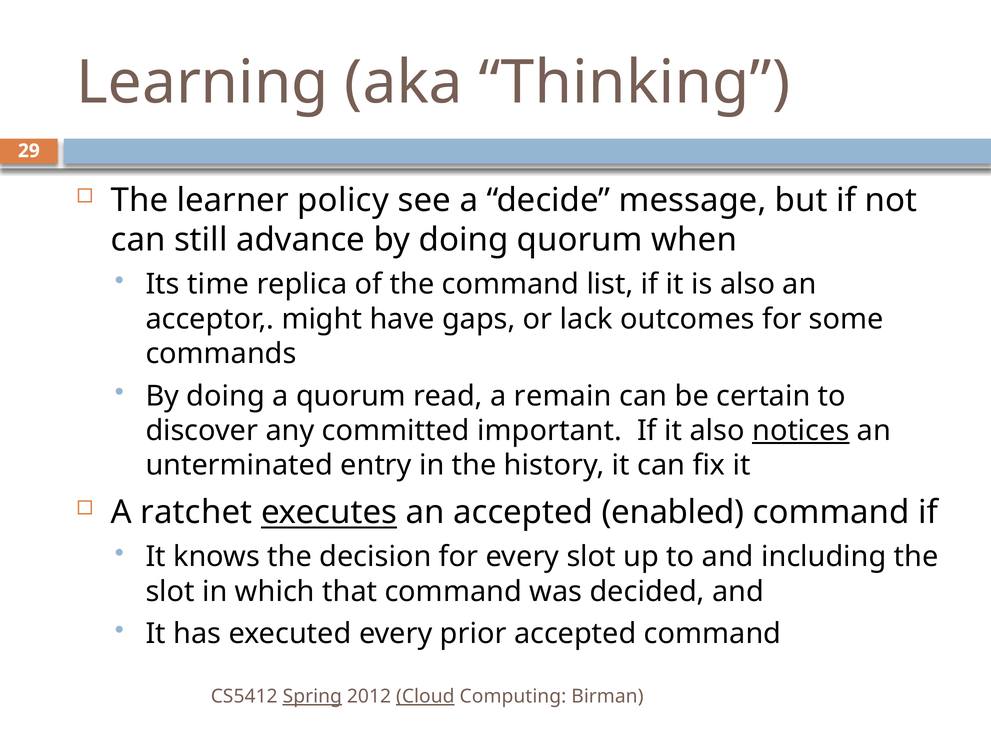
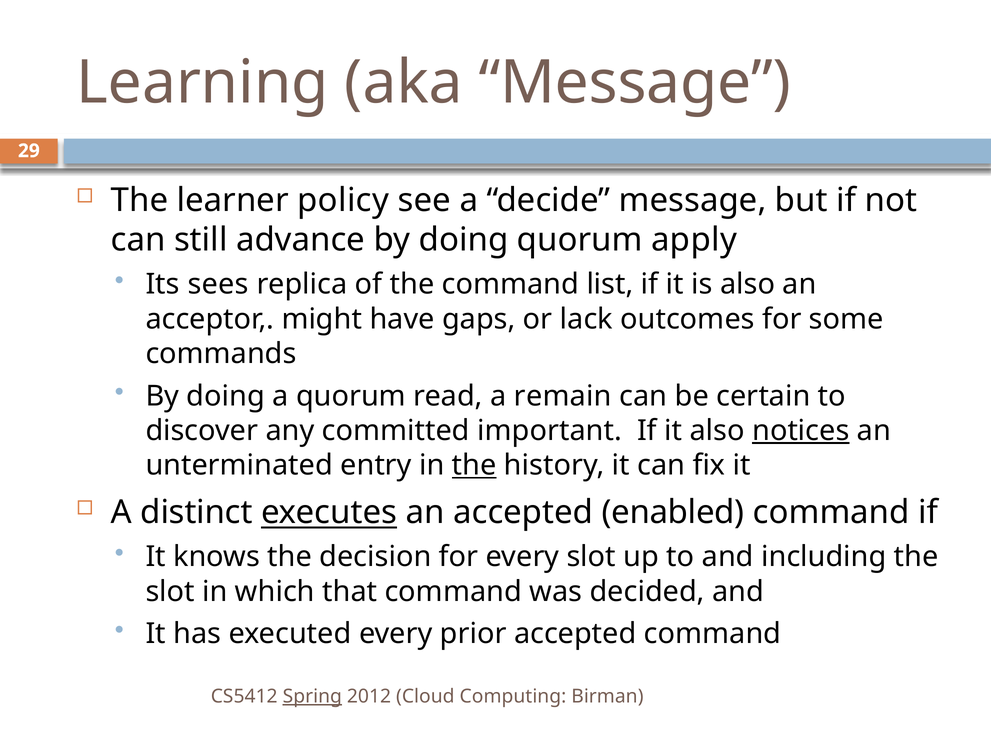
aka Thinking: Thinking -> Message (635, 83)
when: when -> apply (694, 240)
time: time -> sees (218, 285)
the underline: none -> present (474, 466)
ratchet: ratchet -> distinct (197, 513)
Cloud underline: present -> none (425, 697)
